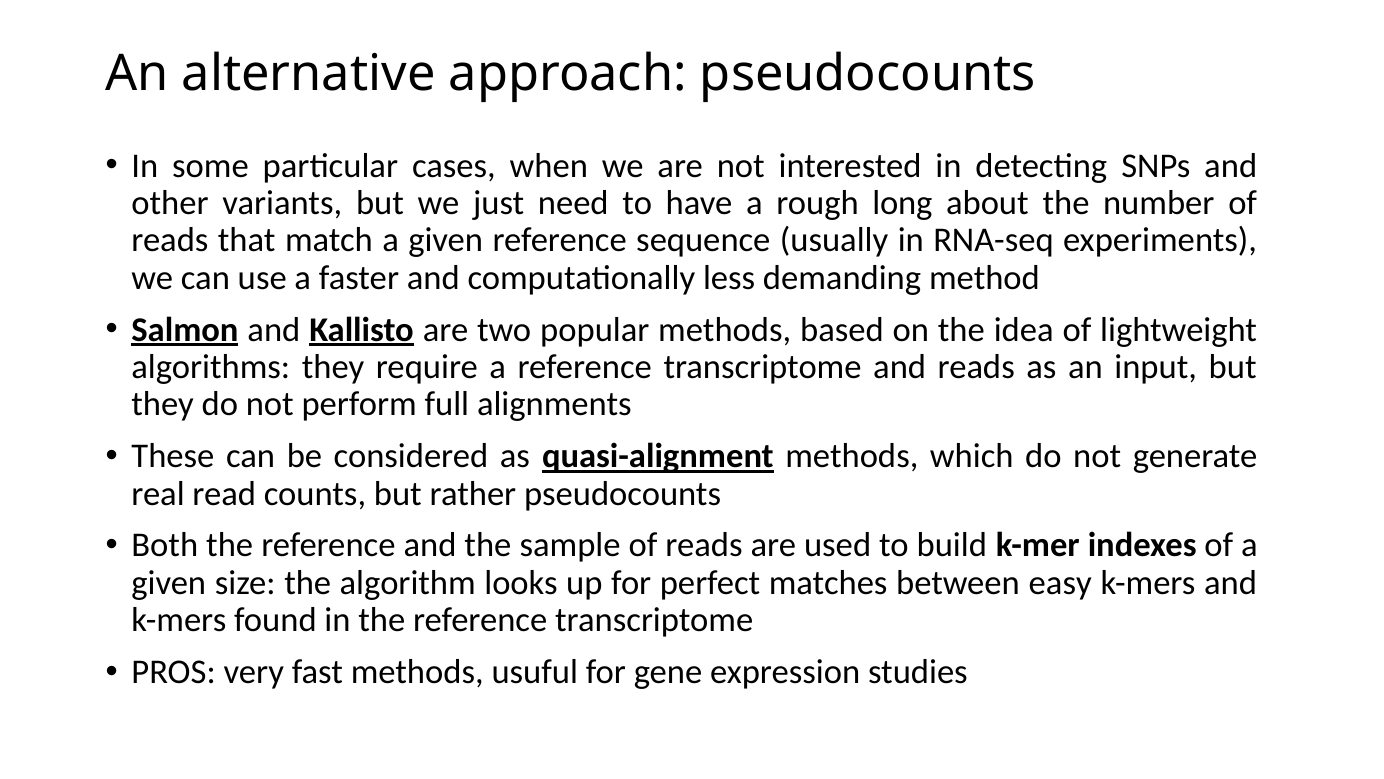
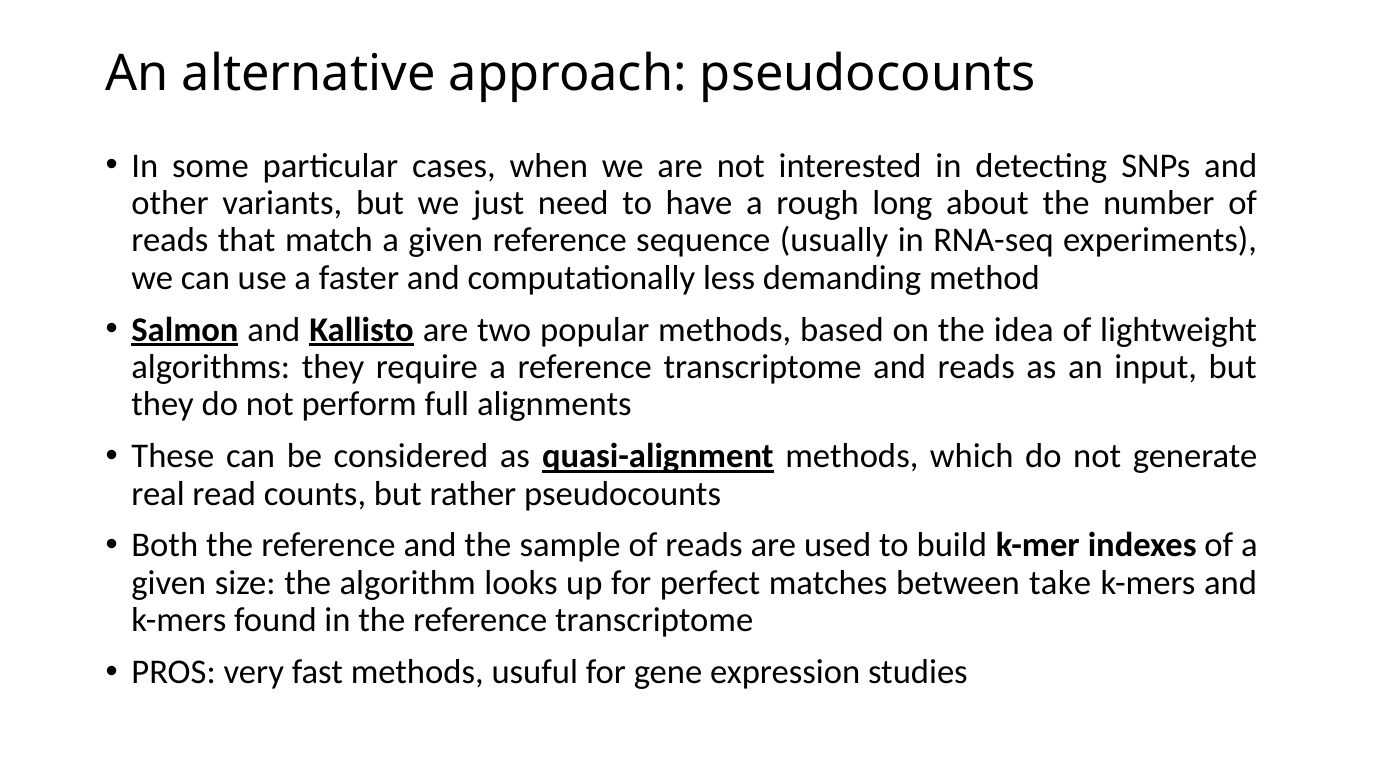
easy: easy -> take (1060, 582)
